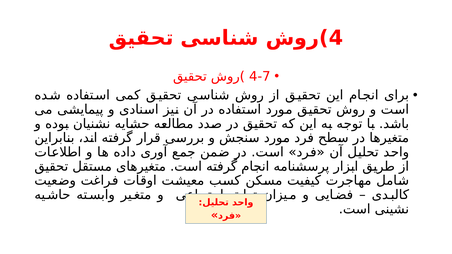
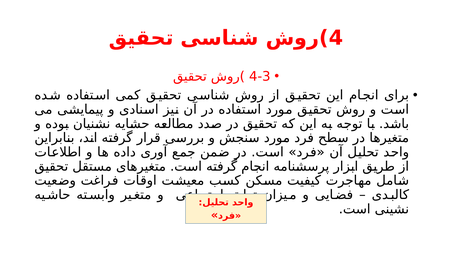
4-7: 4-7 -> 4-3 (260, 76)
